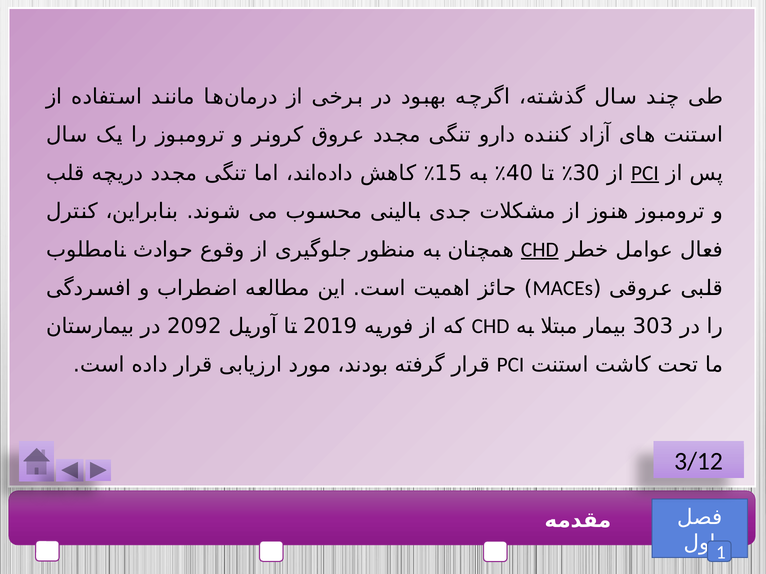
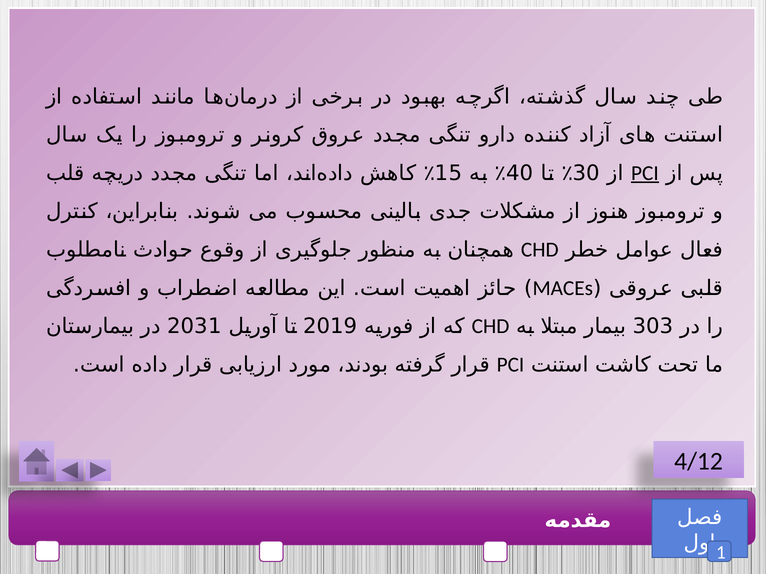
CHD underline: present -> none (540, 250)
2092: 2092 -> 2031 (194, 327)
3/12: 3/12 -> 4/12 (699, 462)
